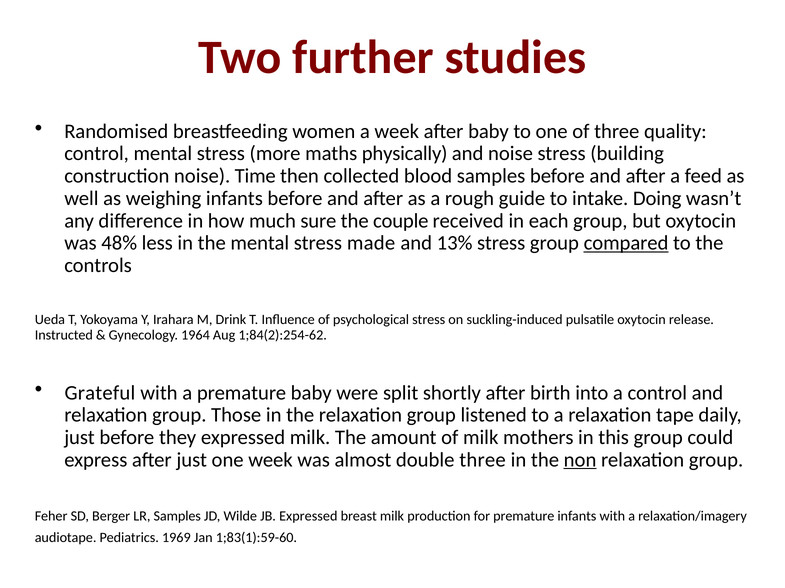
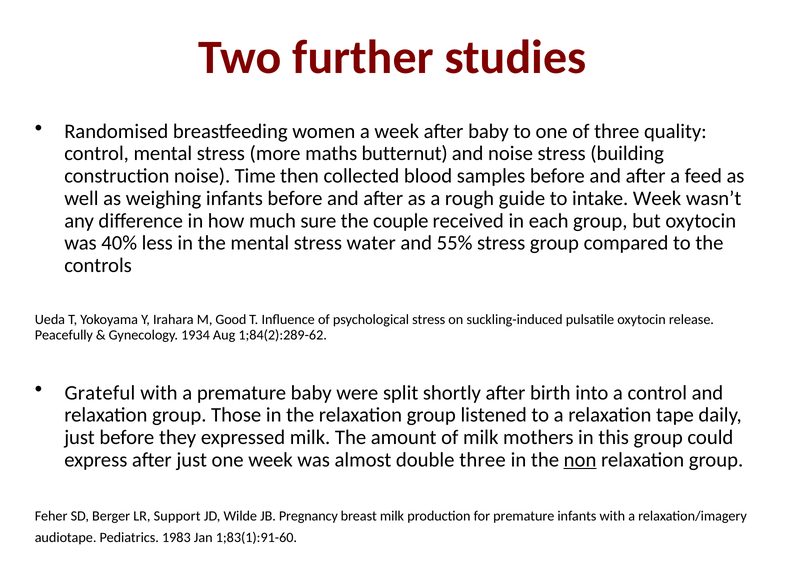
physically: physically -> butternut (405, 154)
intake Doing: Doing -> Week (657, 199)
48%: 48% -> 40% (119, 243)
made: made -> water (371, 243)
13%: 13% -> 55% (455, 243)
compared underline: present -> none (626, 243)
Drink: Drink -> Good (231, 320)
Instructed: Instructed -> Peacefully (64, 335)
1964: 1964 -> 1934 (195, 335)
1;84(2):254-62: 1;84(2):254-62 -> 1;84(2):289-62 (283, 335)
LR Samples: Samples -> Support (177, 517)
JB Expressed: Expressed -> Pregnancy (308, 517)
1969: 1969 -> 1983 (176, 538)
1;83(1):59-60: 1;83(1):59-60 -> 1;83(1):91-60 (256, 538)
